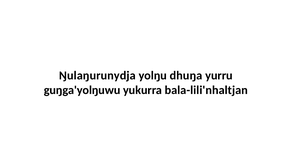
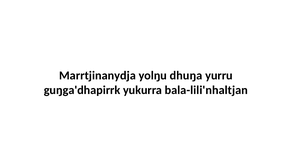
Ŋulaŋurunydja: Ŋulaŋurunydja -> Marrtjinanydja (97, 76)
guŋga'yolŋuwu: guŋga'yolŋuwu -> guŋga'dhapirrk (82, 90)
